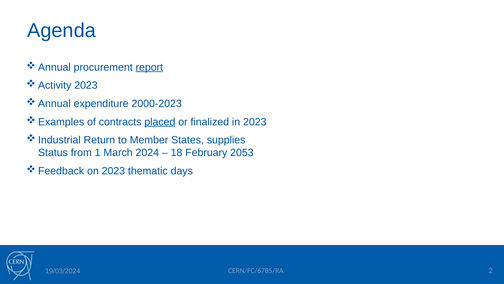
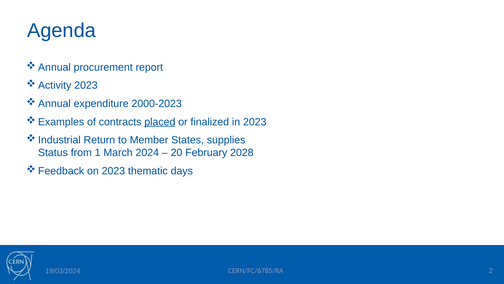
report underline: present -> none (149, 67)
18: 18 -> 20 (177, 153)
2053: 2053 -> 2028 (242, 153)
